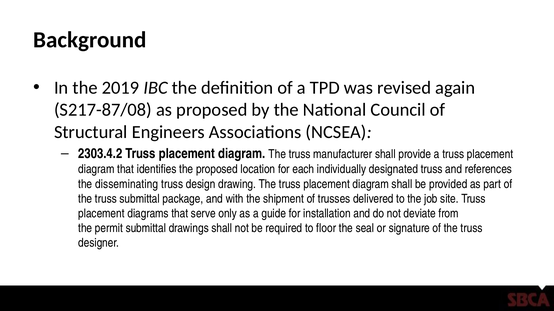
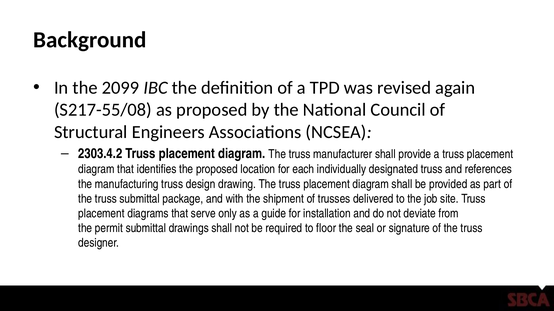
2019: 2019 -> 2099 (120, 88)
S217-87/08: S217-87/08 -> S217-55/08 (103, 110)
disseminating: disseminating -> manufacturing (127, 184)
